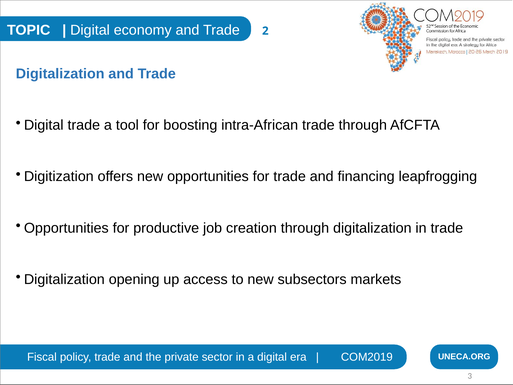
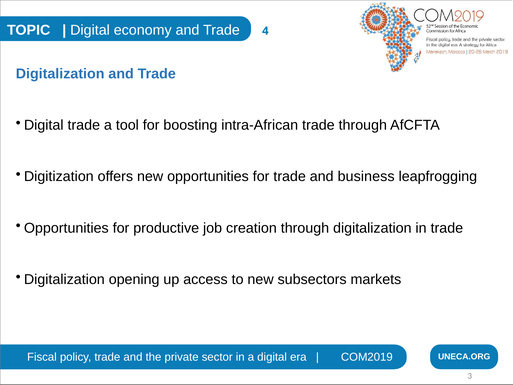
2: 2 -> 4 (265, 31)
financing: financing -> business (366, 177)
